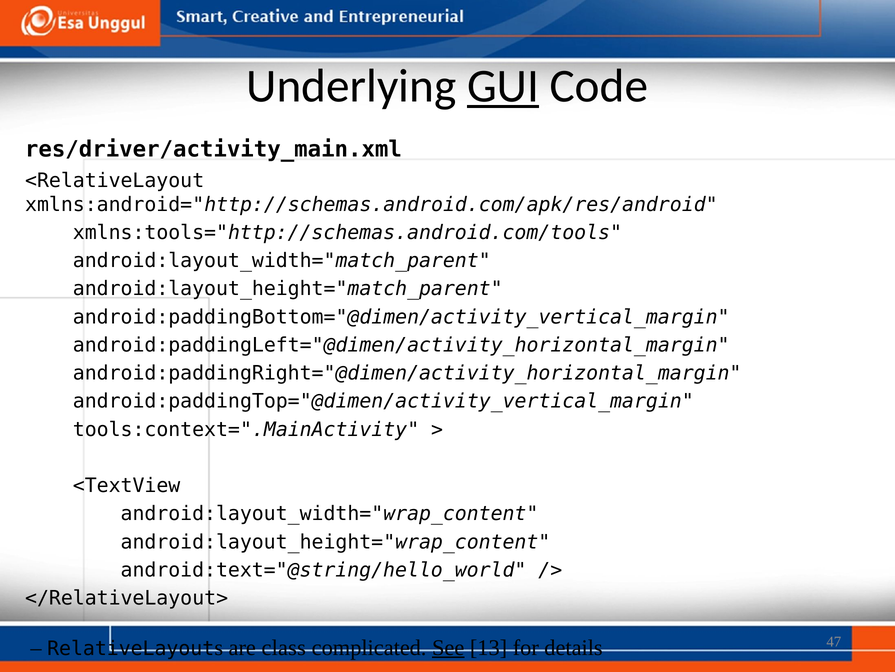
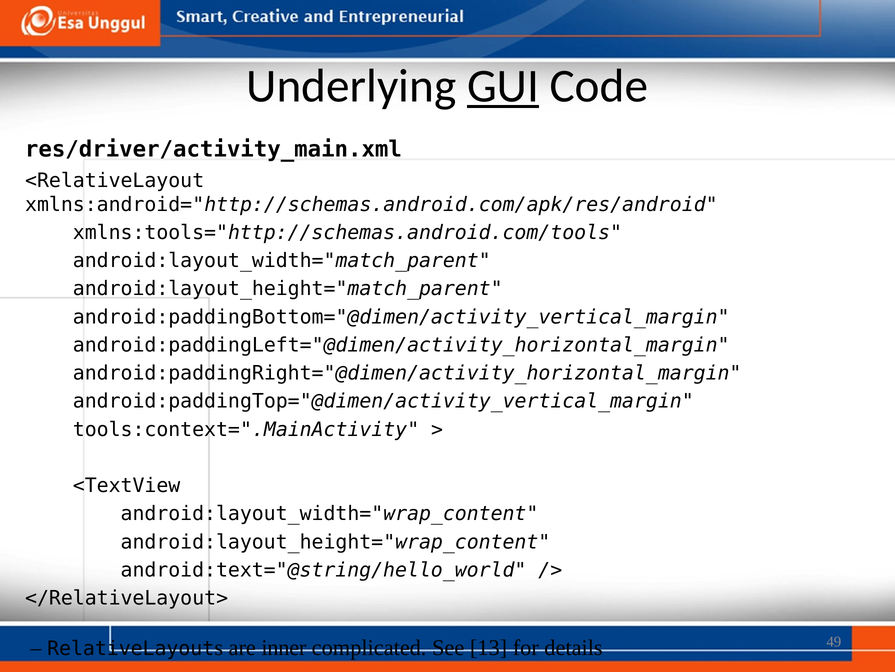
class: class -> inner (284, 647)
See underline: present -> none (448, 647)
47: 47 -> 49 (834, 641)
